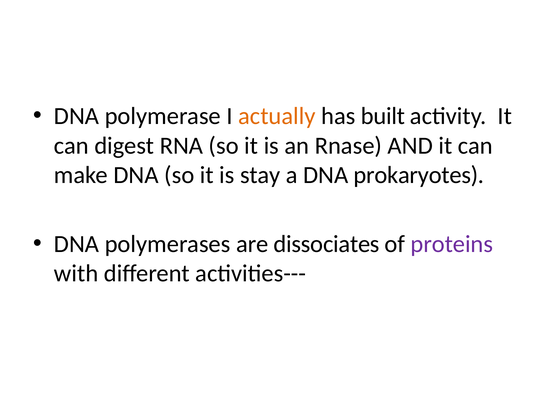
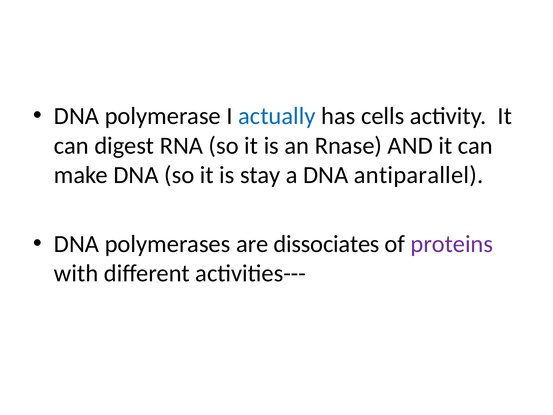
actually colour: orange -> blue (277, 116)
built: built -> cells (383, 116)
prokaryotes: prokaryotes -> antiparallel (419, 175)
